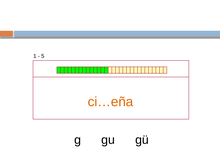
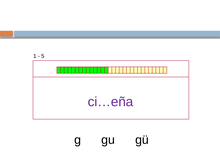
ci…eña colour: orange -> purple (111, 102)
